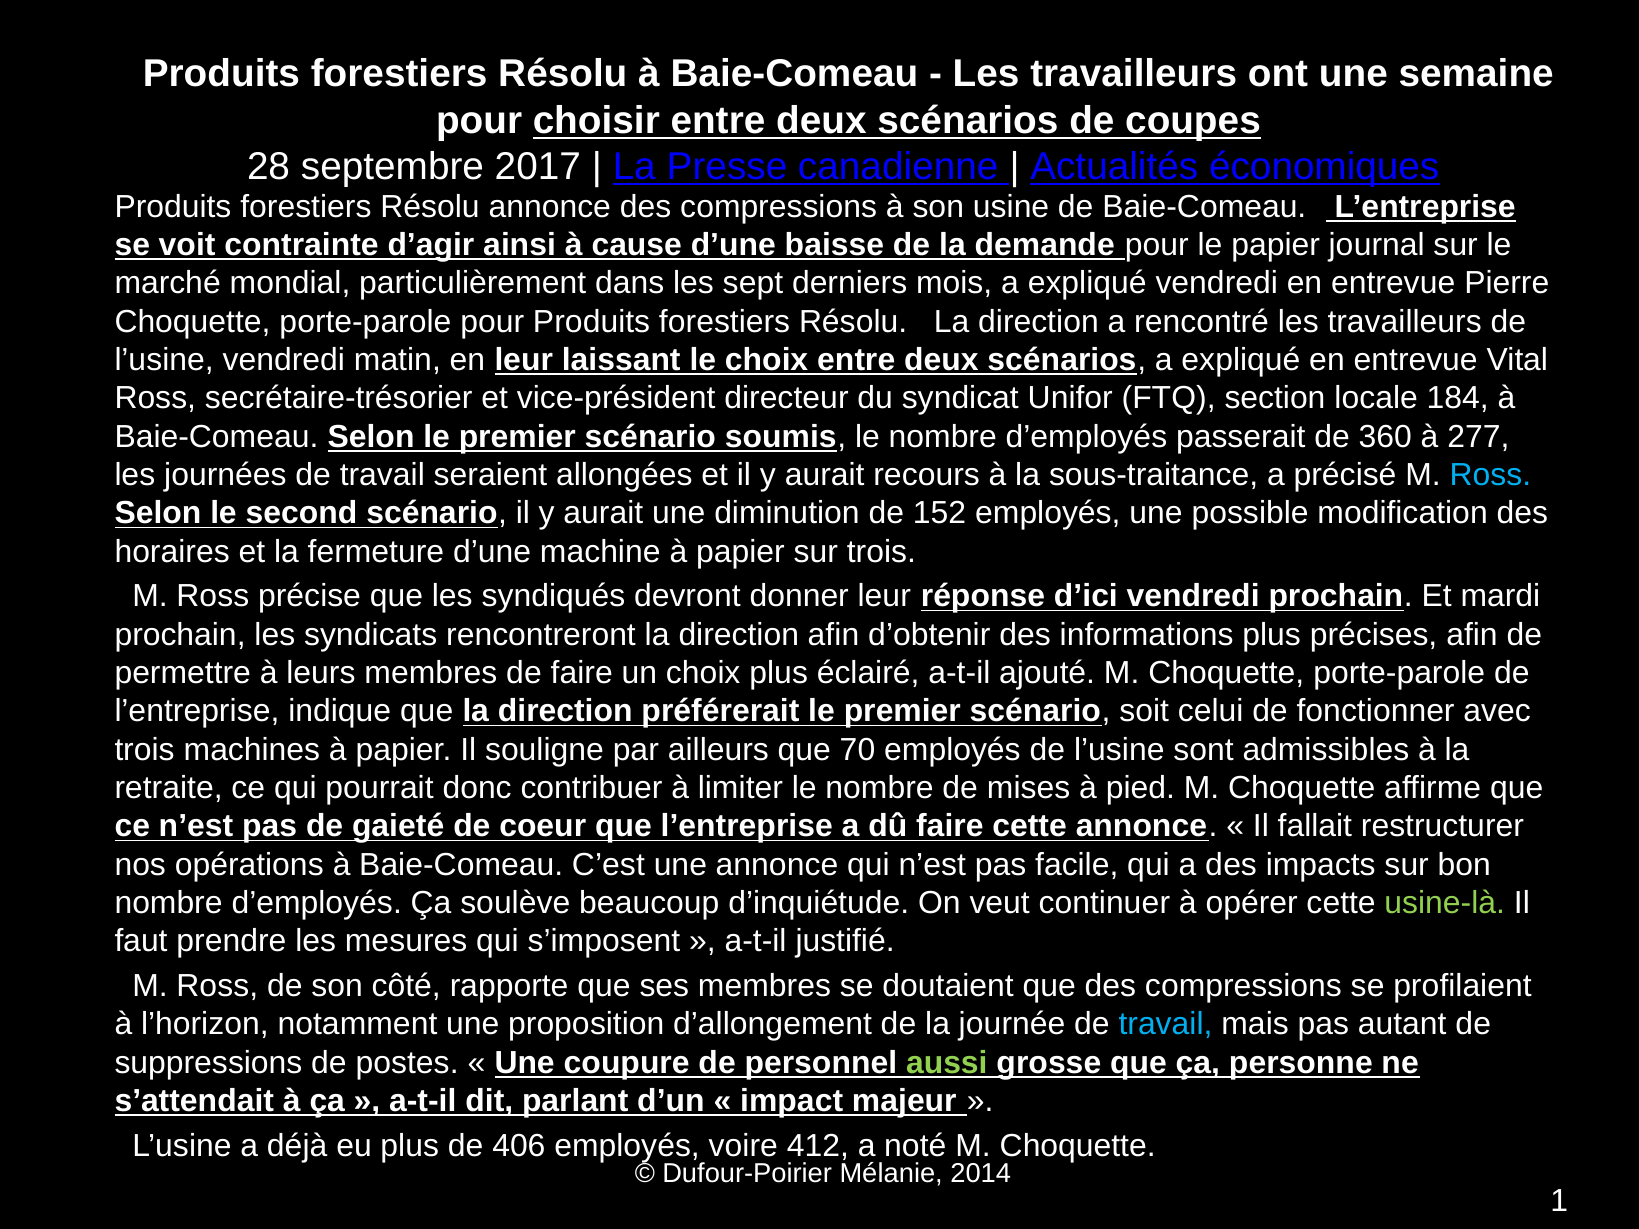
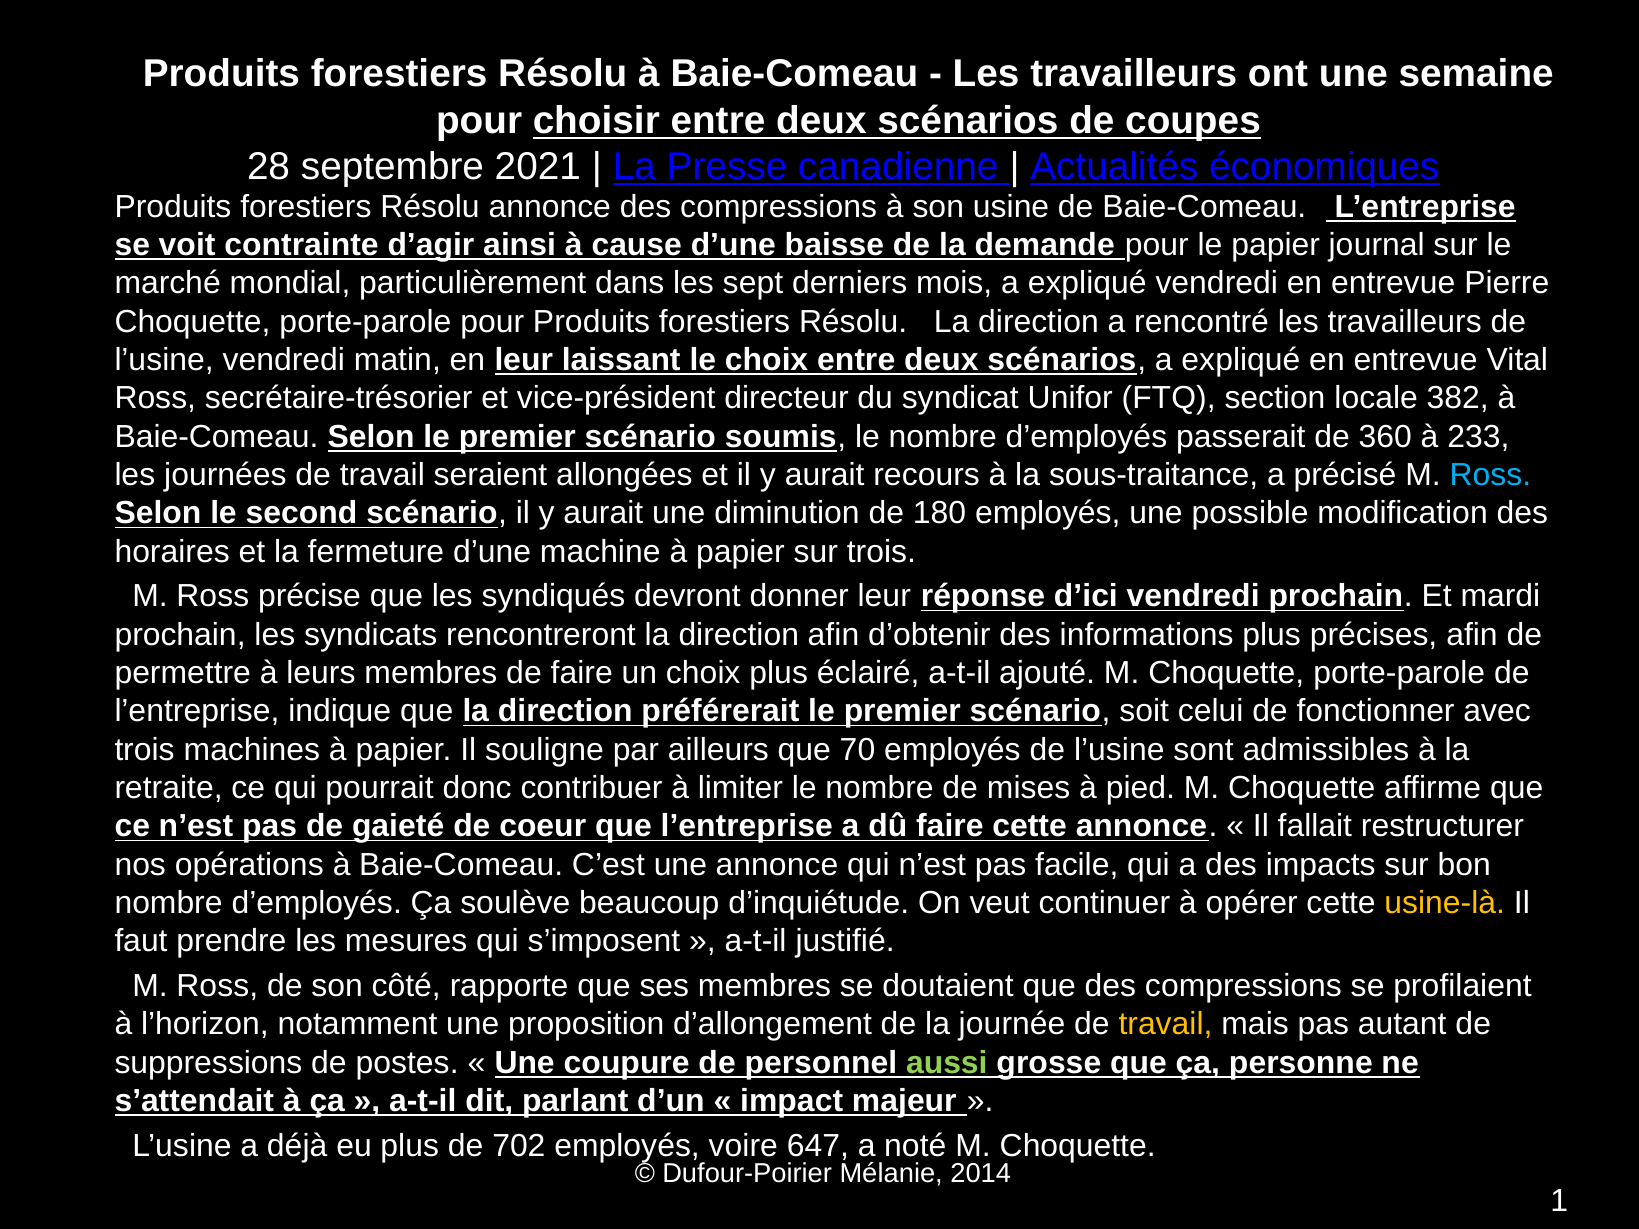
2017: 2017 -> 2021 (538, 167)
184: 184 -> 382 (1458, 399)
277: 277 -> 233 (1478, 437)
152: 152 -> 180 (939, 514)
usine-là colour: light green -> yellow (1445, 903)
travail colour: light blue -> yellow (1165, 1025)
406: 406 -> 702 (519, 1146)
412: 412 -> 647 (818, 1146)
